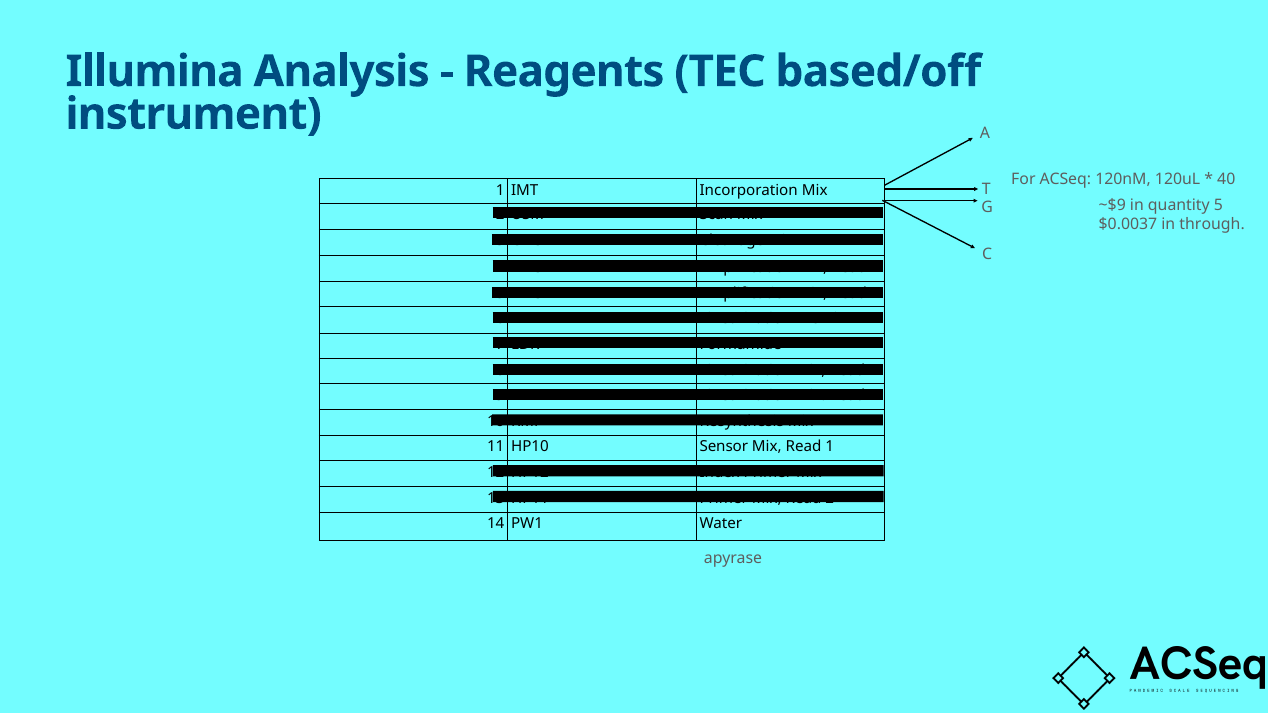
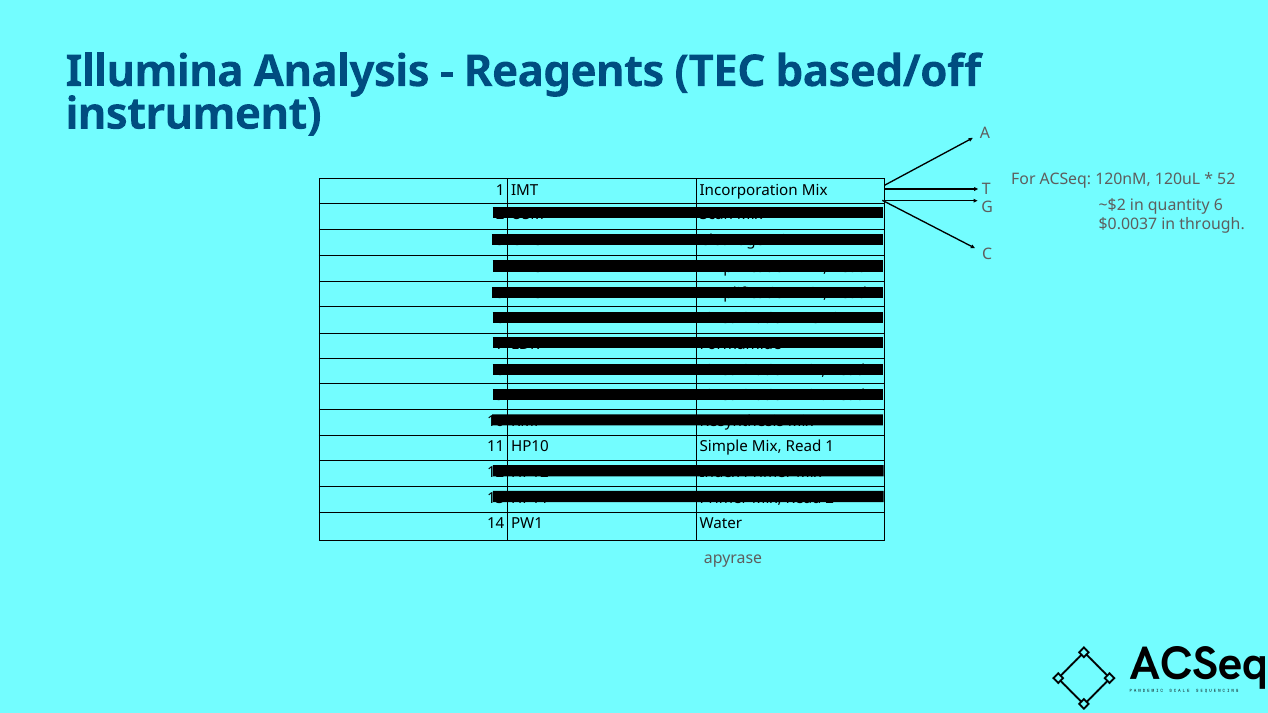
40: 40 -> 52 (1226, 179)
~$9: ~$9 -> ~$2 (1112, 206)
quantity 5: 5 -> 6 (1218, 206)
Sensor: Sensor -> Simple (724, 447)
